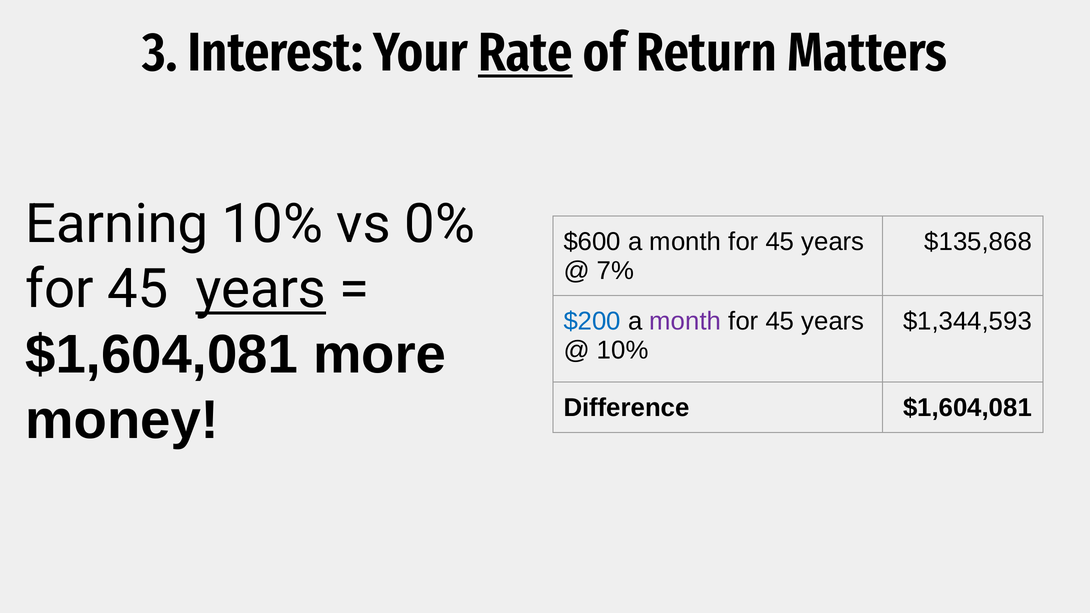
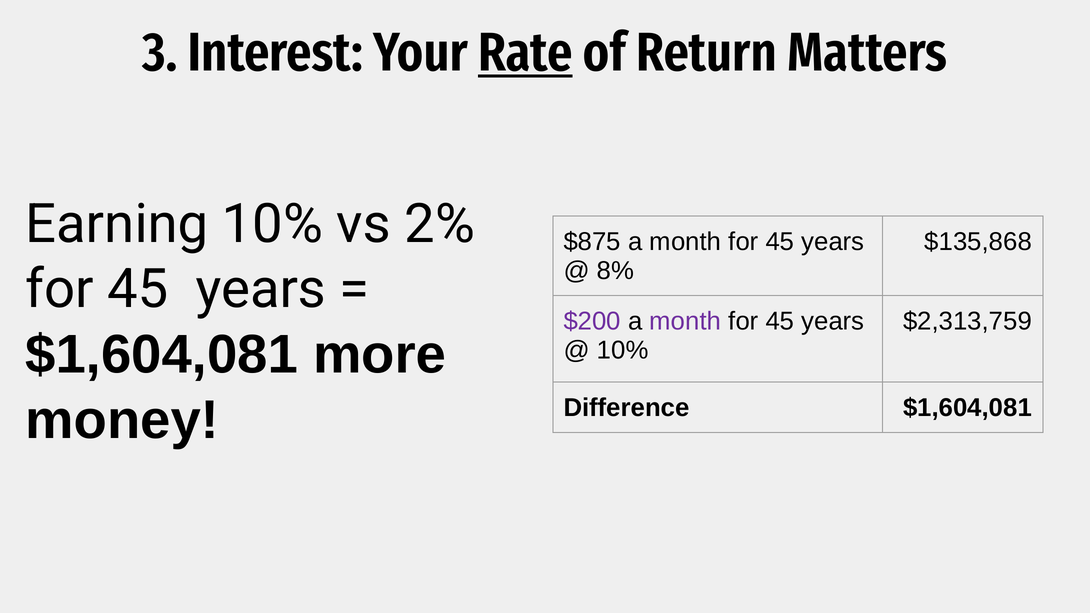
0%: 0% -> 2% (440, 224)
$600: $600 -> $875 (592, 242)
7%: 7% -> 8% (615, 271)
years underline: present -> none (261, 290)
$200 colour: blue -> purple (592, 321)
$1,344,593: $1,344,593 -> $2,313,759 (967, 321)
